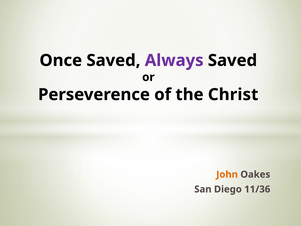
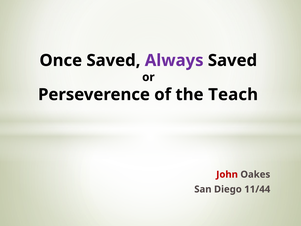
Christ: Christ -> Teach (233, 94)
John colour: orange -> red (227, 174)
11/36: 11/36 -> 11/44 (257, 189)
